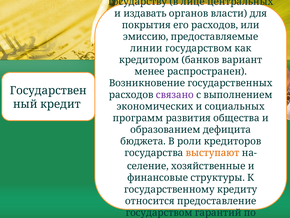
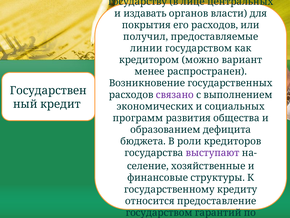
эмиссию: эмиссию -> получил (146, 37)
банков: банков -> можно (200, 60)
выступают colour: orange -> purple (213, 153)
